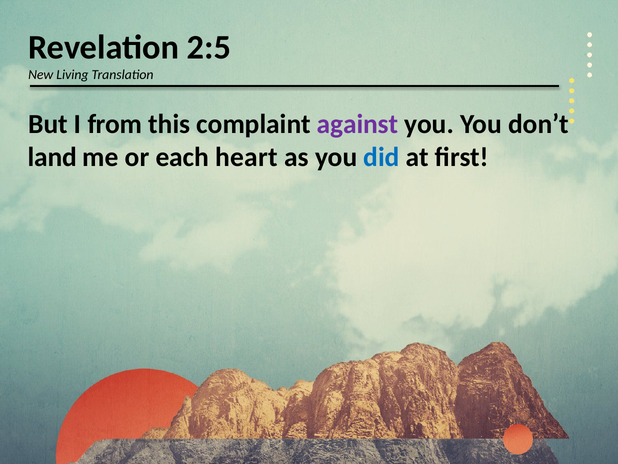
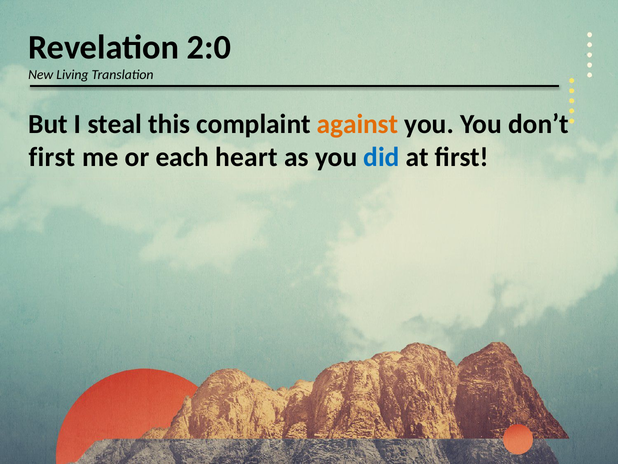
2:5: 2:5 -> 2:0 (209, 47)
from: from -> steal (115, 124)
against colour: purple -> orange (358, 124)
land: land -> first (52, 157)
